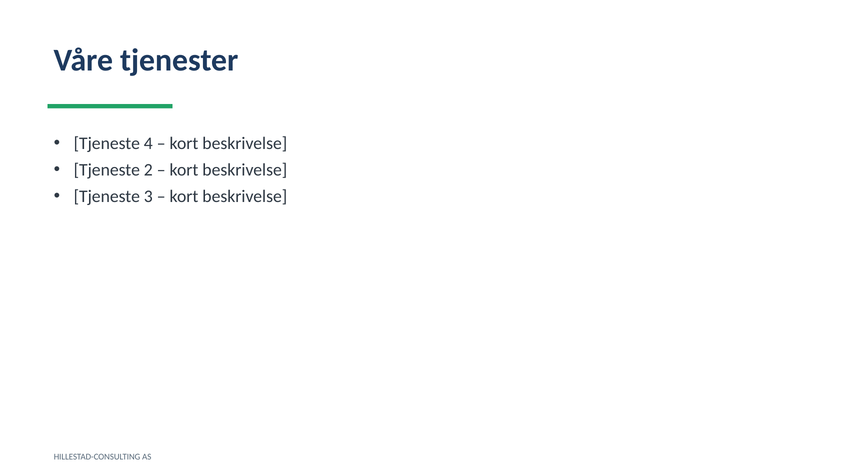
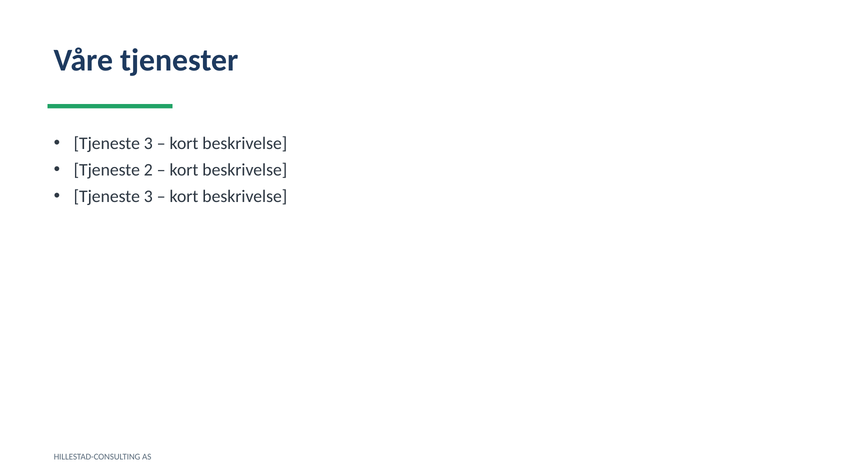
4: 4 -> 3 (148, 143)
